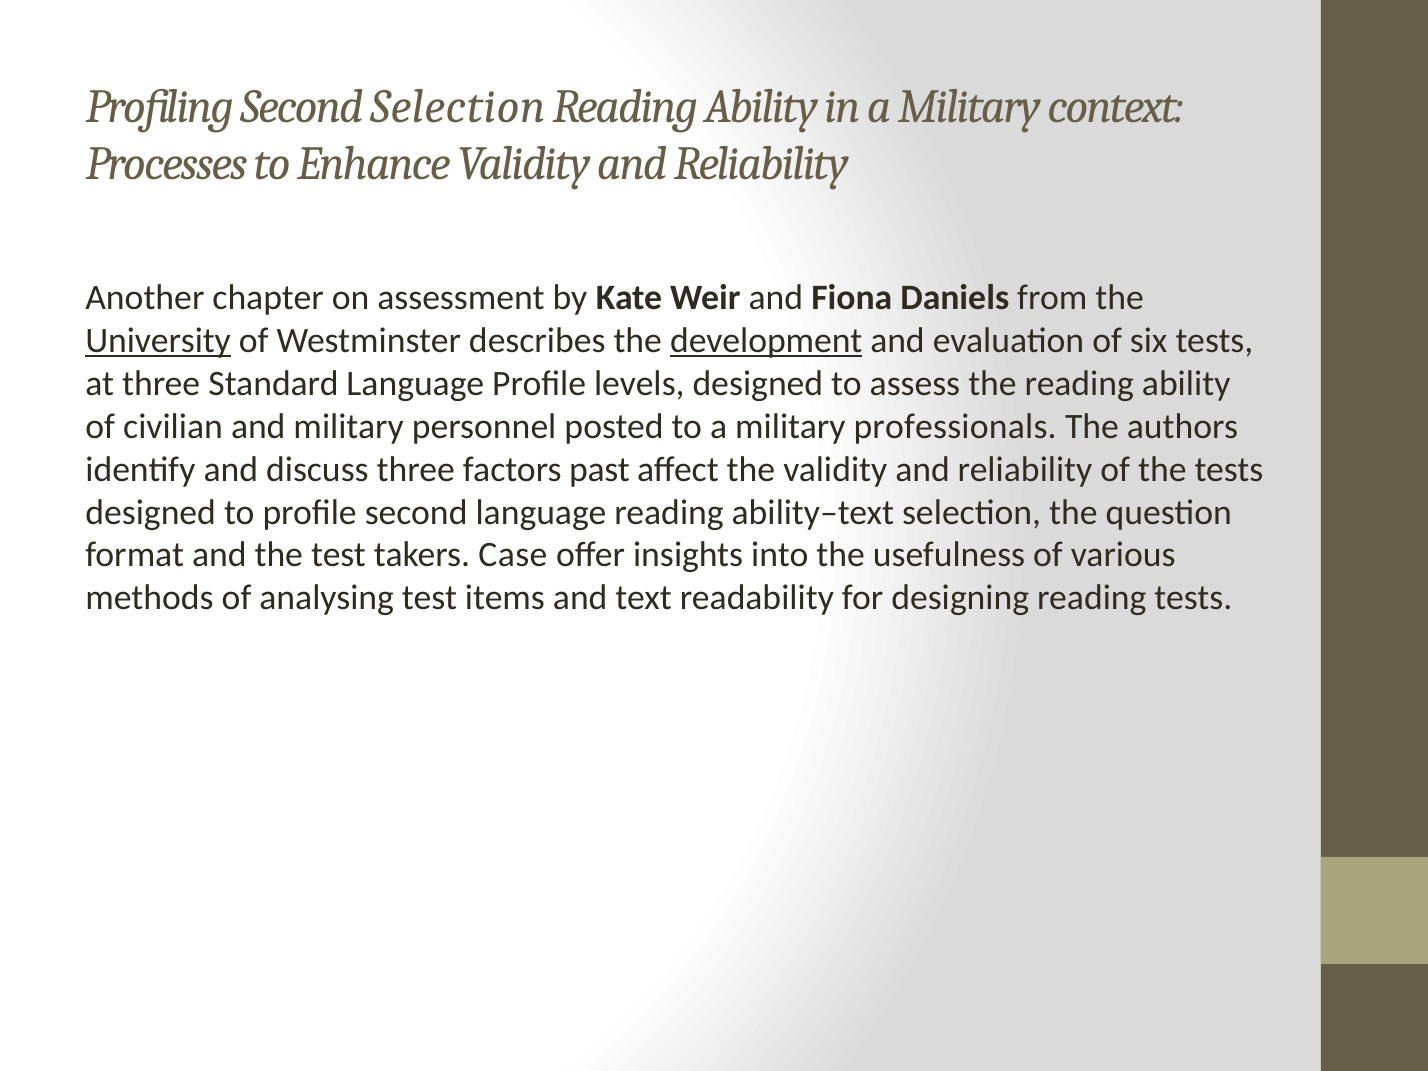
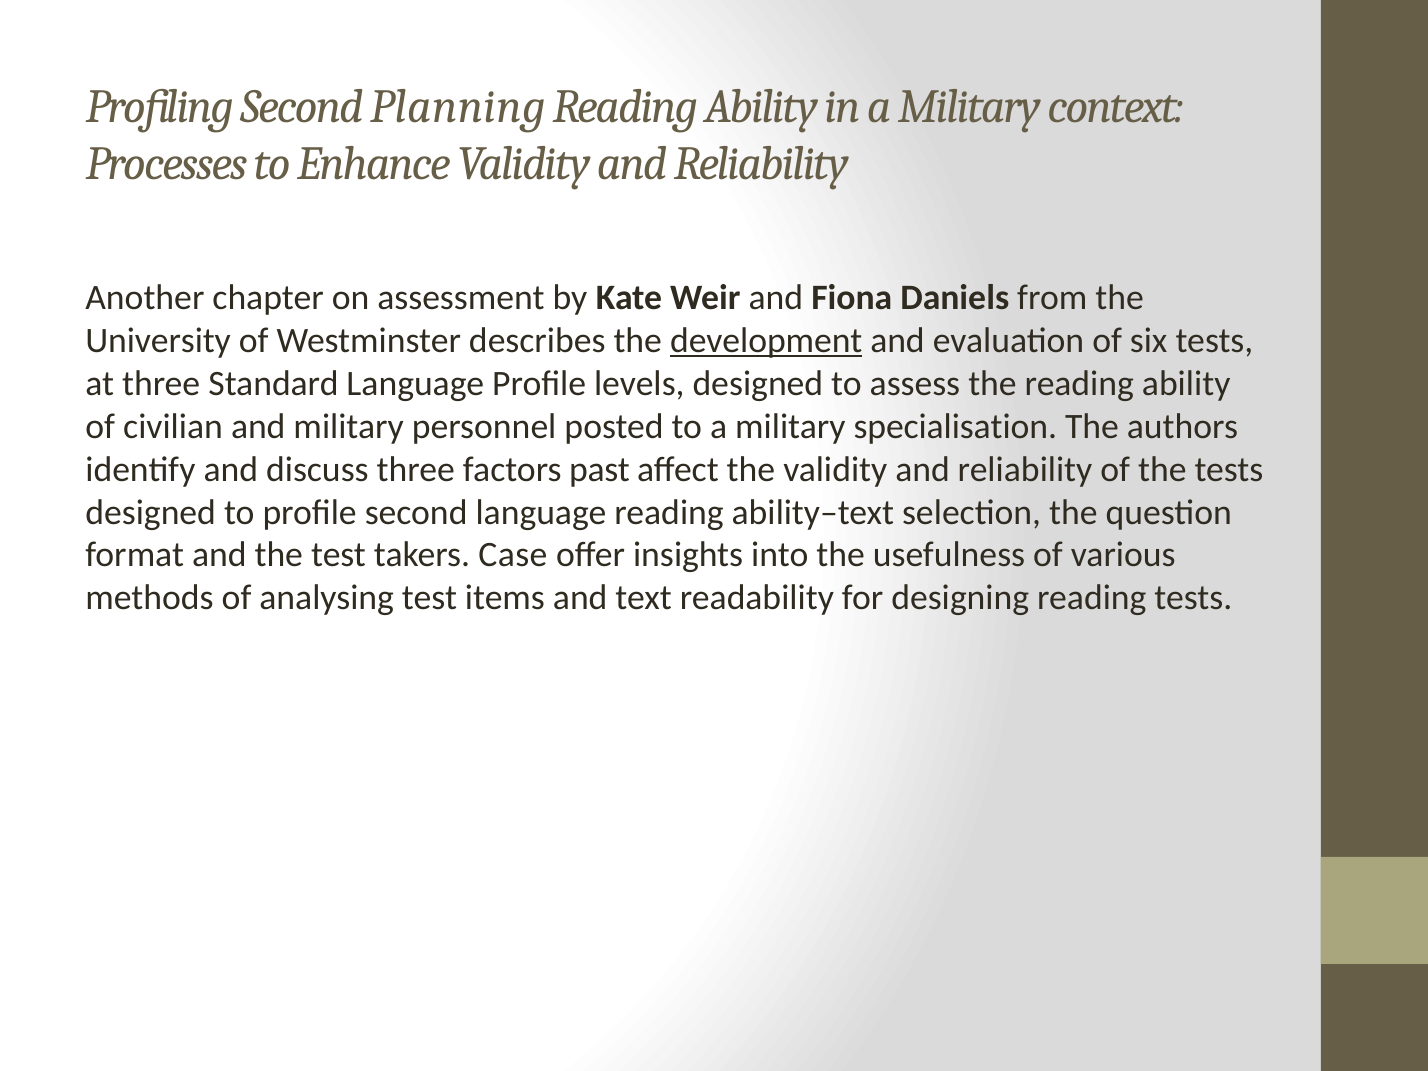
Second Selection: Selection -> Planning (458, 107)
University underline: present -> none (158, 341)
professionals: professionals -> specialisation (955, 427)
